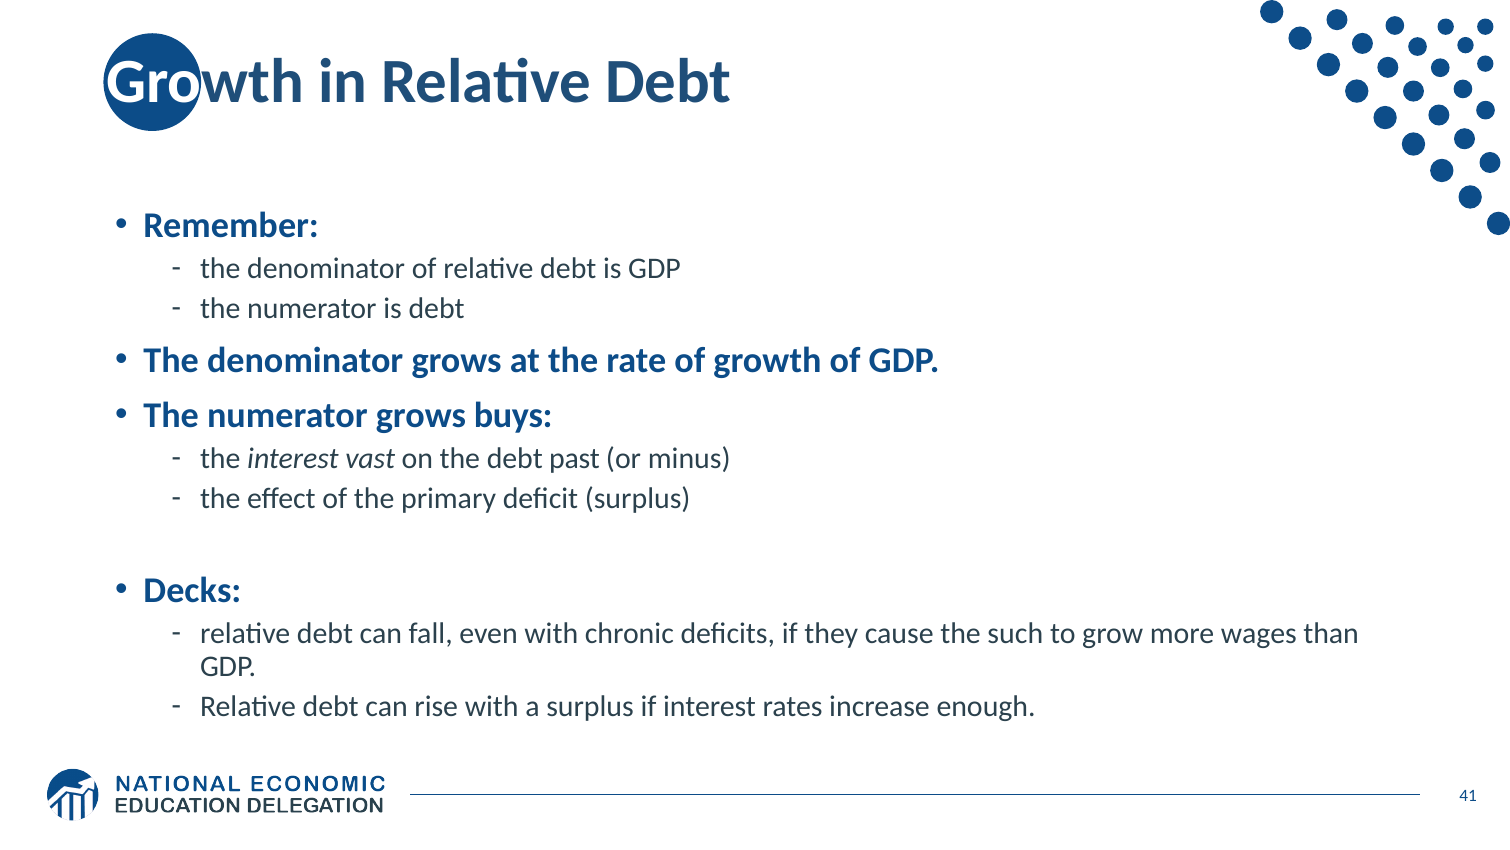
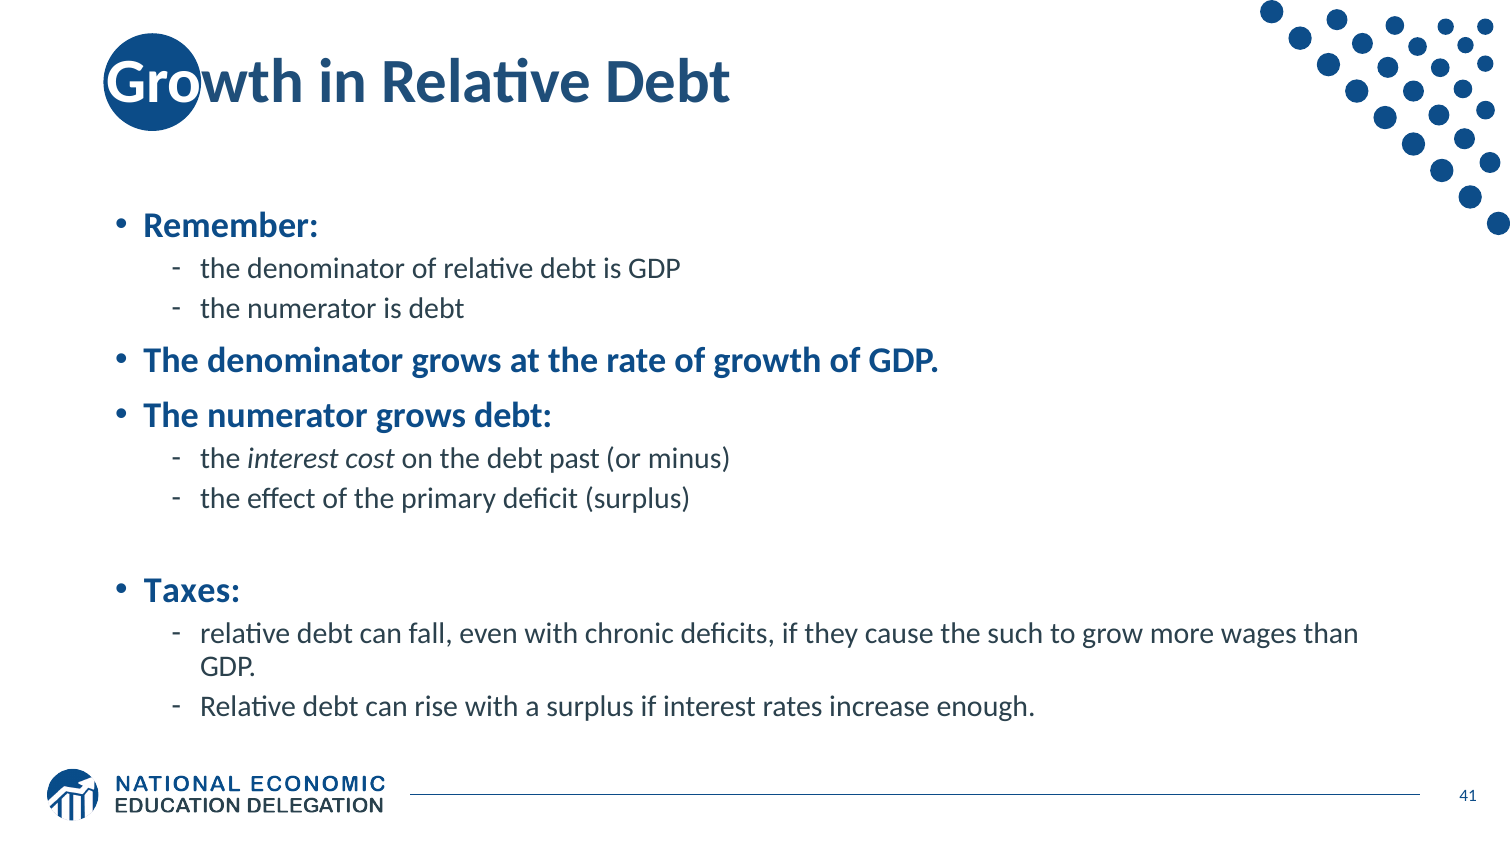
grows buys: buys -> debt (513, 415)
vast: vast -> cost (370, 458)
Decks: Decks -> Taxes (192, 590)
